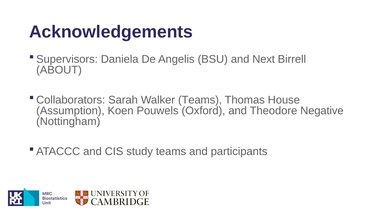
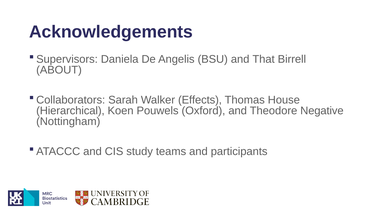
Next: Next -> That (264, 59)
Walker Teams: Teams -> Effects (200, 100)
Assumption: Assumption -> Hierarchical (70, 111)
